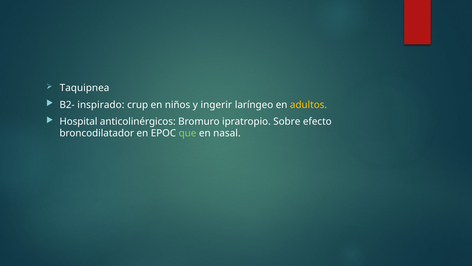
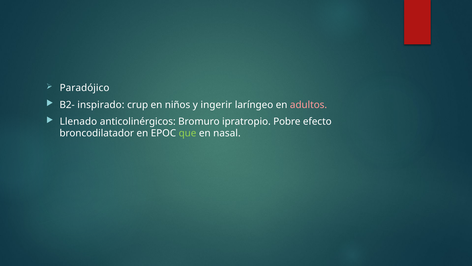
Taquipnea: Taquipnea -> Paradójico (85, 88)
adultos colour: yellow -> pink (309, 105)
Hospital: Hospital -> Llenado (78, 121)
Sobre: Sobre -> Pobre (287, 121)
